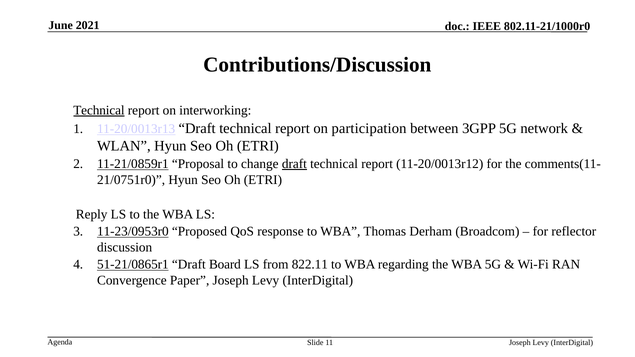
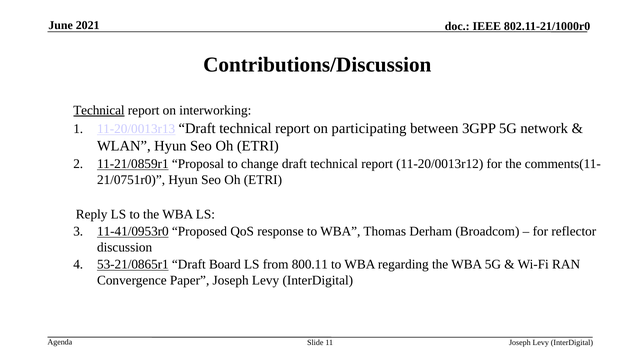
participation: participation -> participating (369, 129)
draft underline: present -> none (294, 164)
11-23/0953r0: 11-23/0953r0 -> 11-41/0953r0 (133, 231)
51-21/0865r1: 51-21/0865r1 -> 53-21/0865r1 (133, 265)
822.11: 822.11 -> 800.11 (310, 265)
